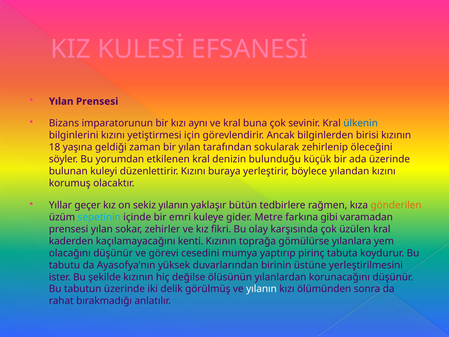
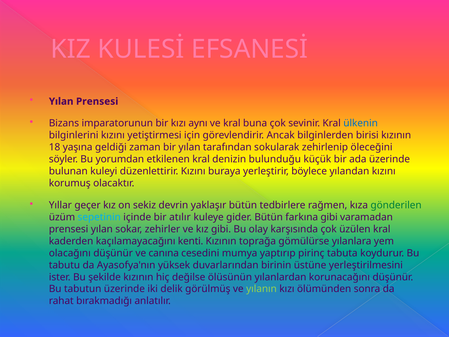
sekiz yılanın: yılanın -> devrin (173, 205)
gönderilen colour: orange -> green (396, 205)
emri: emri -> atılır (180, 217)
gider Metre: Metre -> Bütün (269, 217)
kız fikri: fikri -> gibi (221, 229)
görevi: görevi -> canına (164, 253)
yılanın colour: white -> light green (261, 289)
